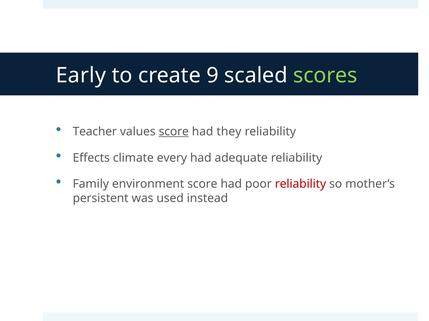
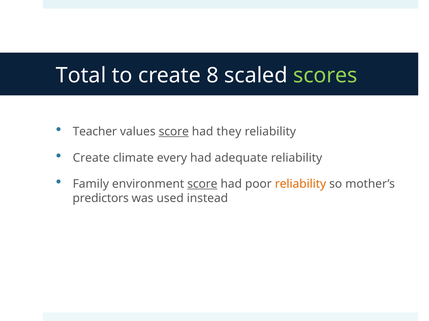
Early: Early -> Total (81, 76)
9: 9 -> 8 (213, 76)
Effects: Effects -> Create (91, 158)
score underline: none -> present (202, 184)
reliability colour: red -> orange (300, 184)
persistent: persistent -> predictors (101, 199)
